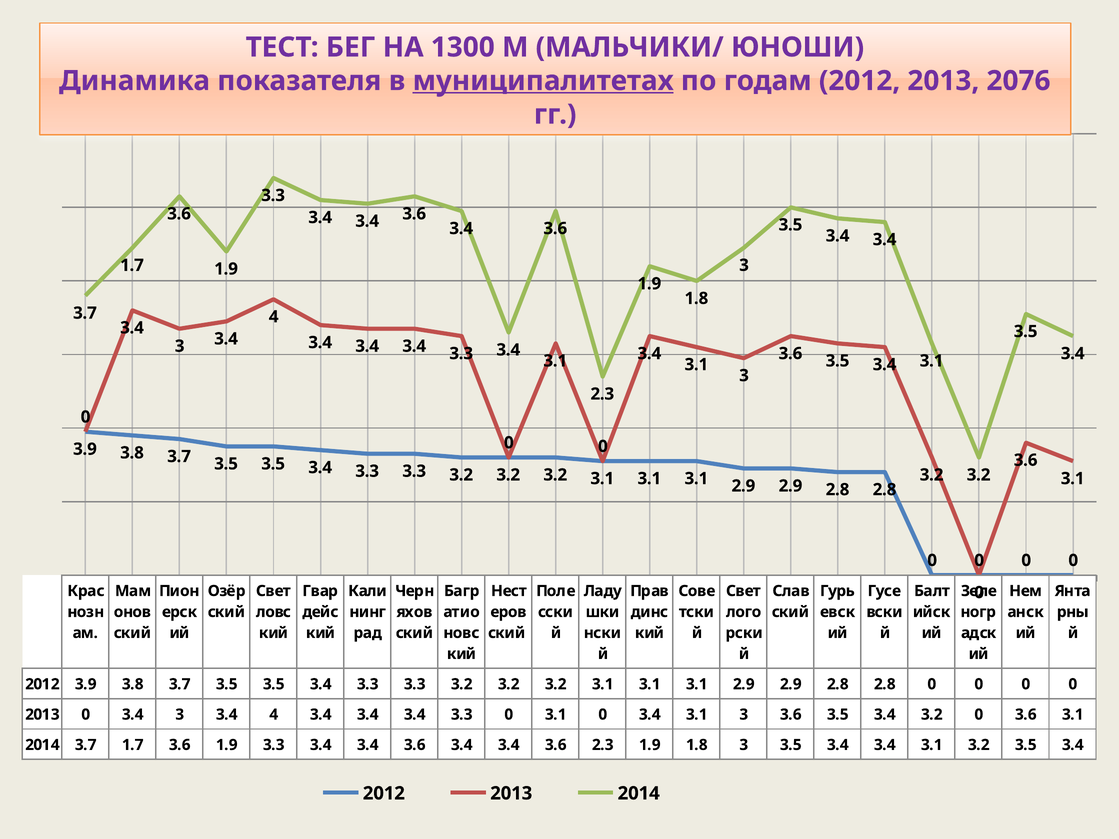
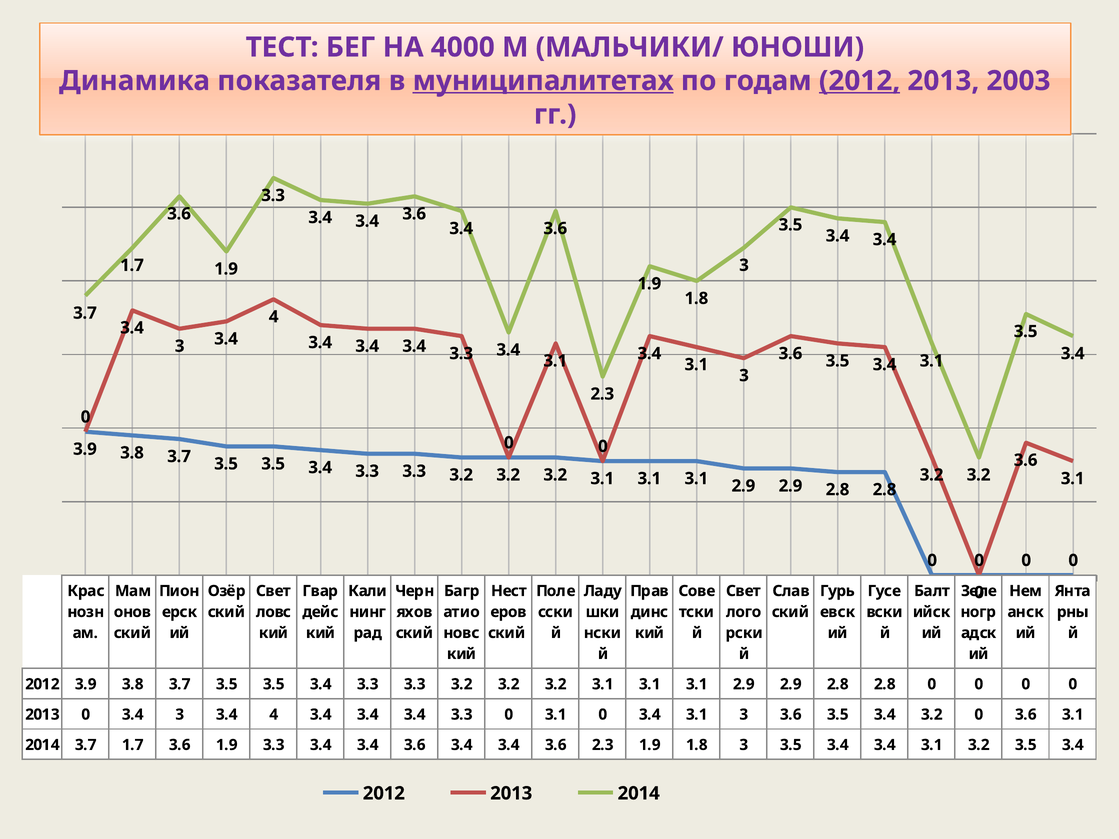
1300: 1300 -> 4000 (463, 47)
2012 underline: none -> present (860, 81)
2076: 2076 -> 2003 (1019, 81)
